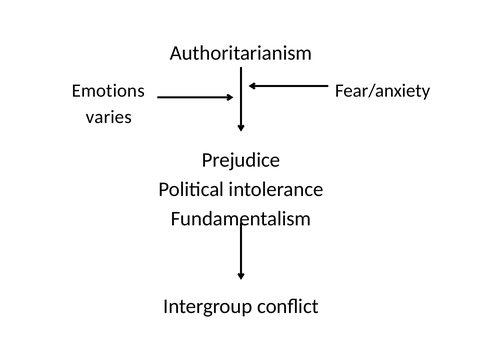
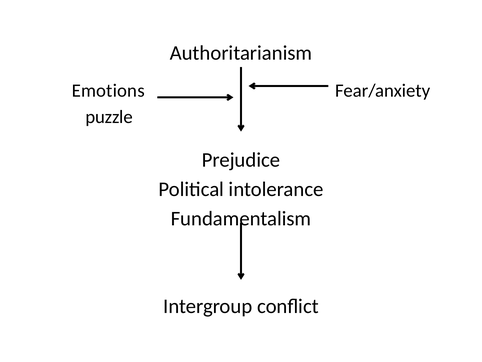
varies: varies -> puzzle (109, 117)
